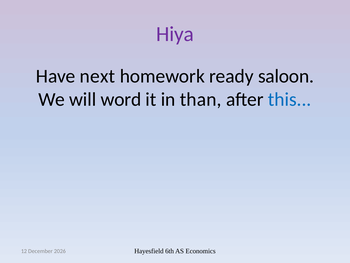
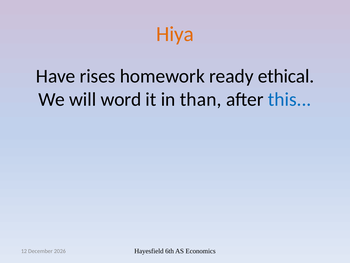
Hiya colour: purple -> orange (175, 34)
next: next -> rises (98, 76)
saloon: saloon -> ethical (286, 76)
